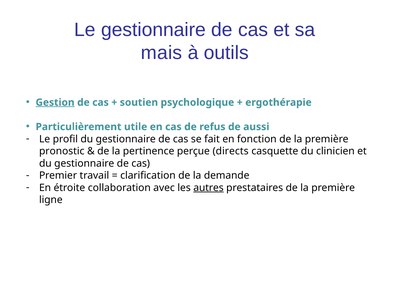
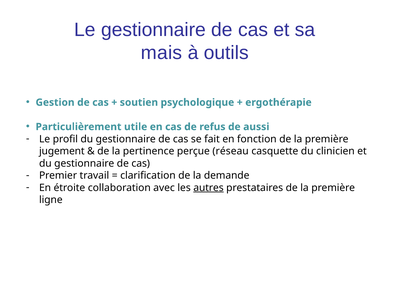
Gestion underline: present -> none (55, 102)
pronostic: pronostic -> jugement (62, 151)
directs: directs -> réseau (231, 151)
